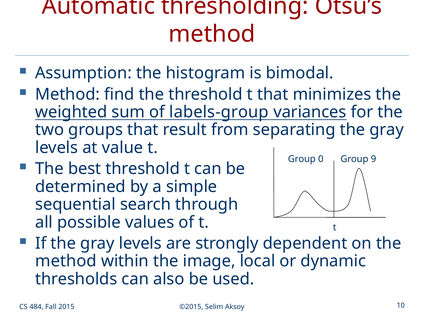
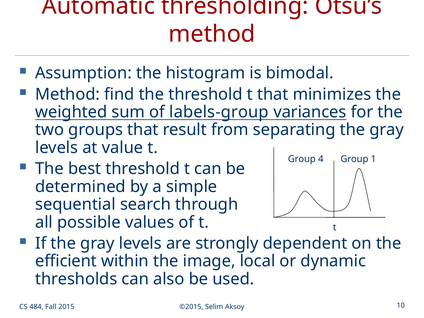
0: 0 -> 4 (321, 159)
9: 9 -> 1 (373, 159)
method: method -> efficient (66, 261)
